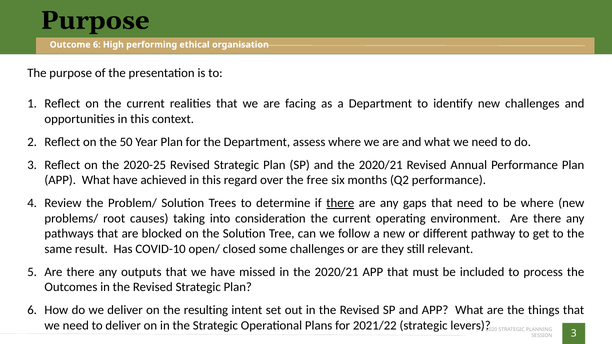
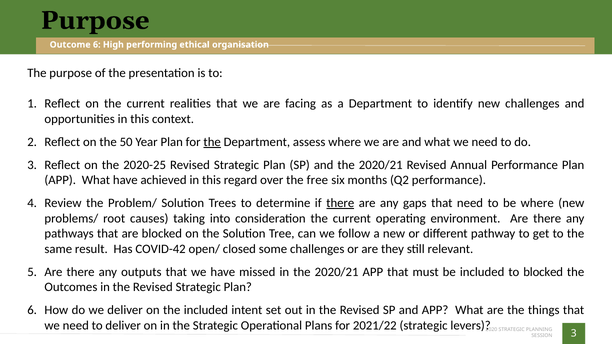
the underline: none -> present (212, 142)
COVID-10: COVID-10 -> COVID-42 (161, 249)
to process: process -> blocked (543, 272)
the resulting: resulting -> included (206, 310)
